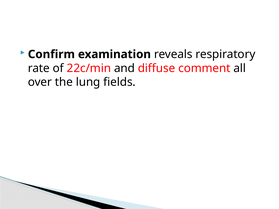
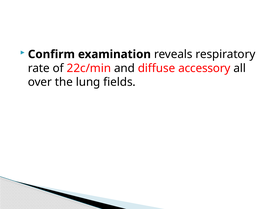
comment: comment -> accessory (204, 68)
